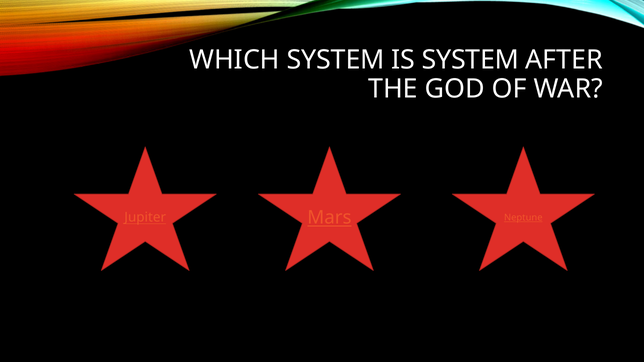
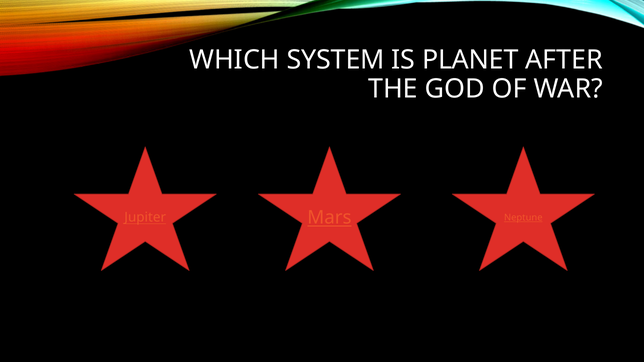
IS SYSTEM: SYSTEM -> PLANET (470, 60)
